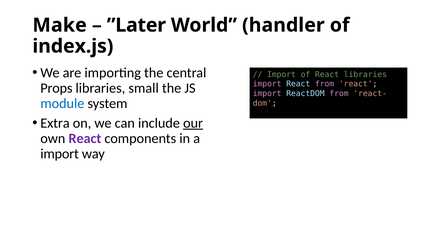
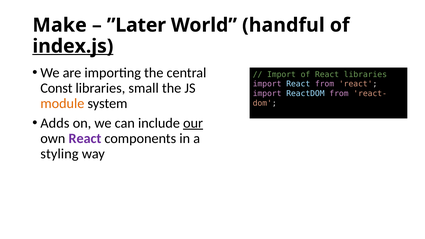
handler: handler -> handful (283, 25)
index.js underline: none -> present (73, 46)
Props: Props -> Const (56, 88)
module colour: blue -> orange (62, 103)
Extra: Extra -> Adds (55, 123)
import: import -> styling (59, 154)
